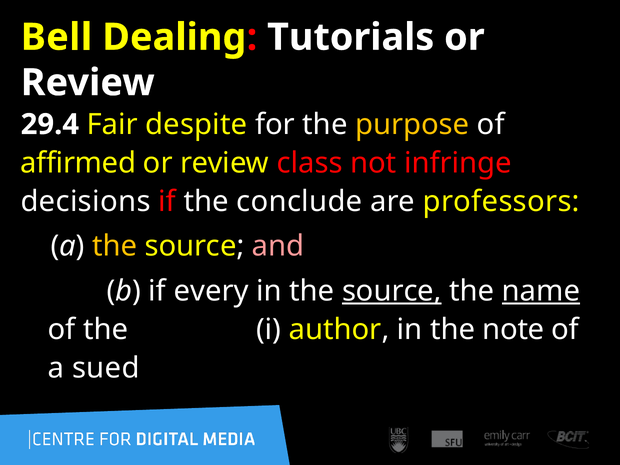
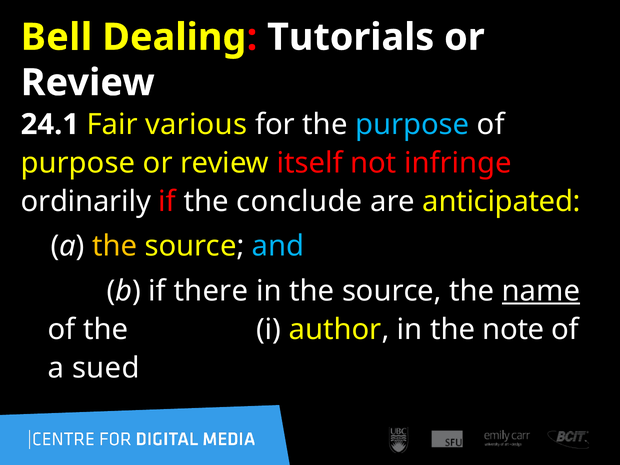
29.4: 29.4 -> 24.1 (50, 124)
despite: despite -> various (196, 124)
purpose colour: yellow -> light blue (412, 124)
affirmed: affirmed -> purpose (78, 163)
class: class -> itself (310, 163)
decisions: decisions -> ordinarily (86, 202)
professors: professors -> anticipated (502, 202)
and colour: pink -> light blue (278, 246)
every: every -> there (211, 291)
source underline: present -> none (392, 291)
